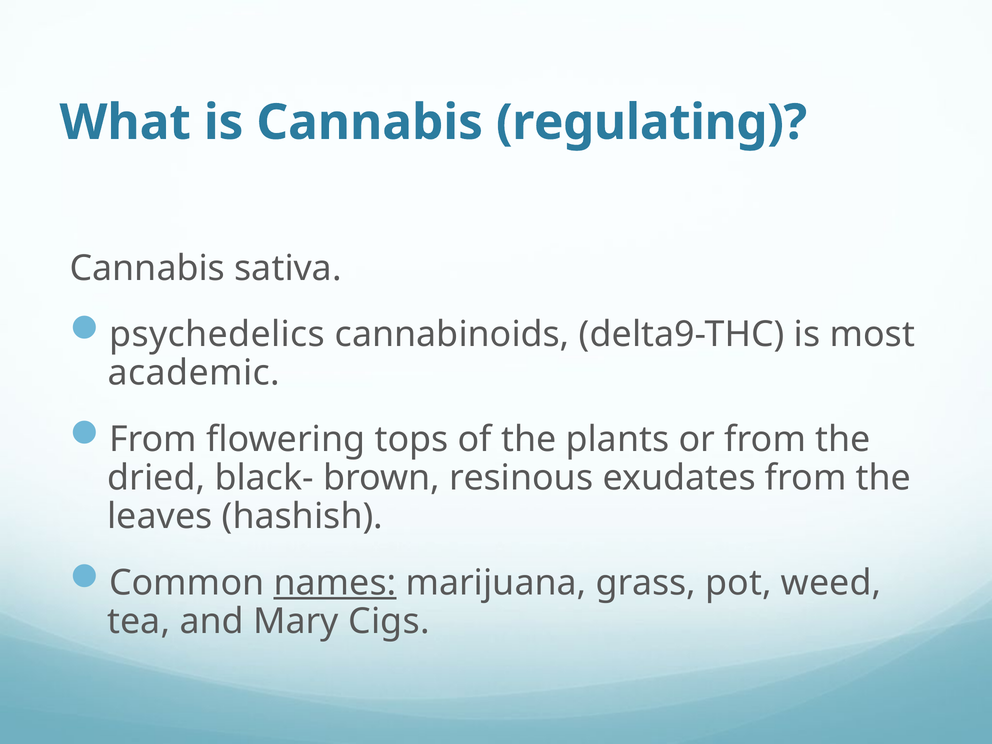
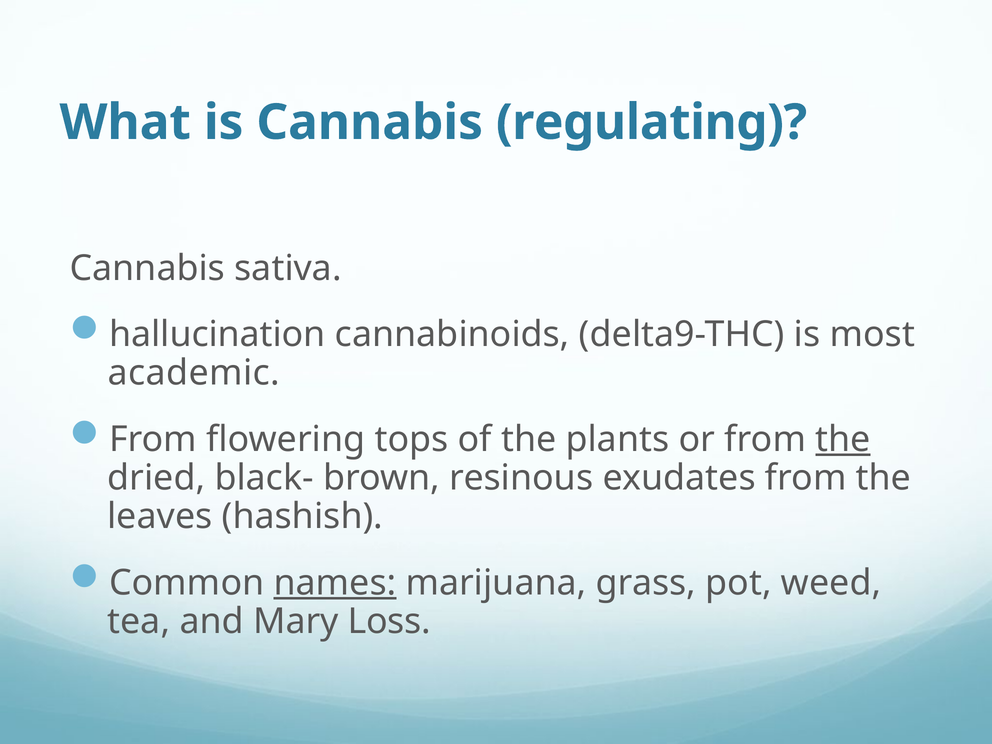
psychedelics: psychedelics -> hallucination (217, 334)
the underline: none -> present (843, 439)
Cigs: Cigs -> Loss (389, 622)
